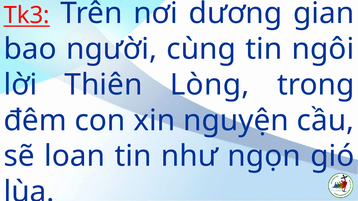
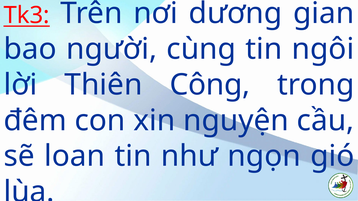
Lòng: Lòng -> Công (210, 85)
